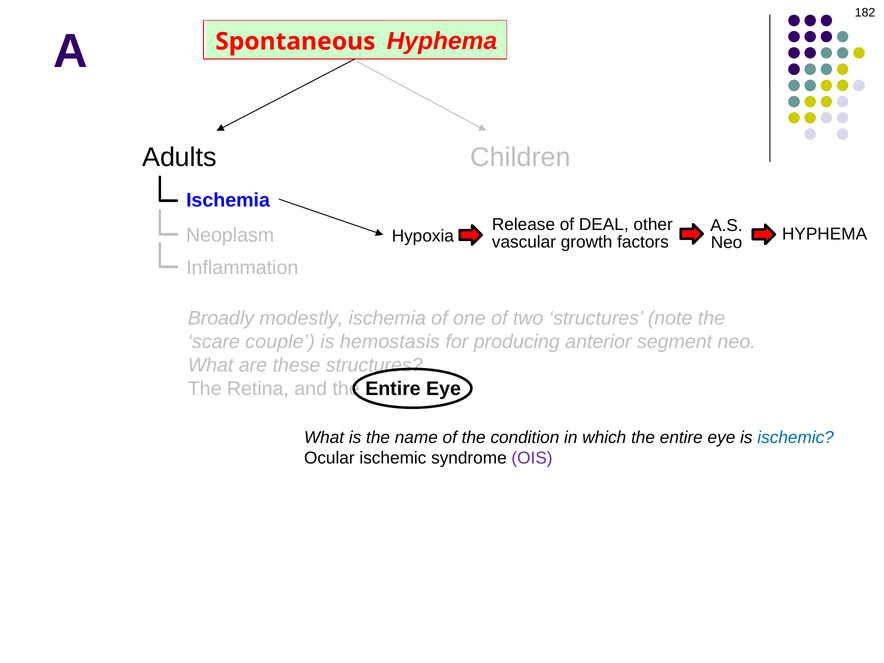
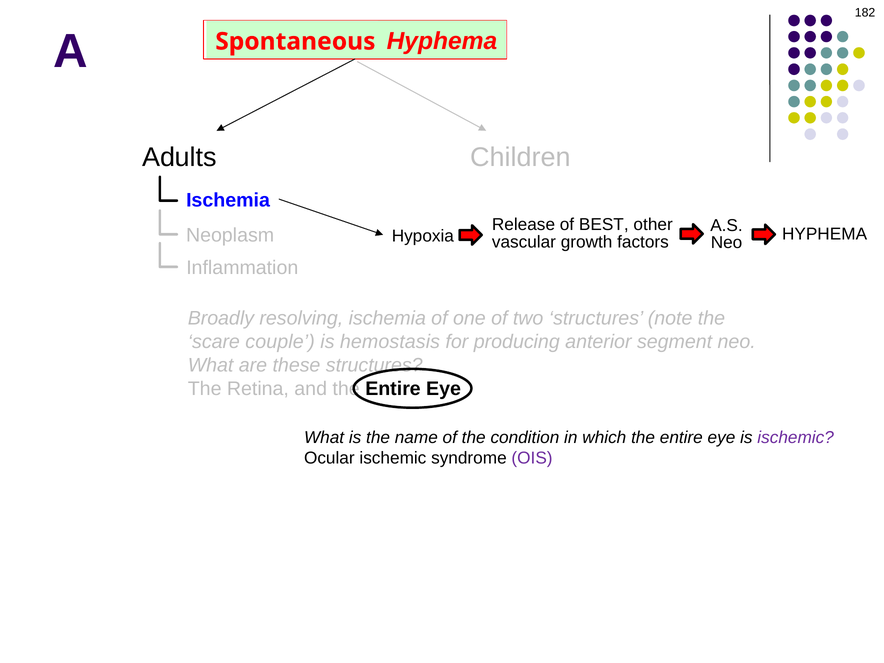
DEAL: DEAL -> BEST (604, 225)
modestly: modestly -> resolving (301, 318)
ischemic colour: blue -> purple (796, 438)
